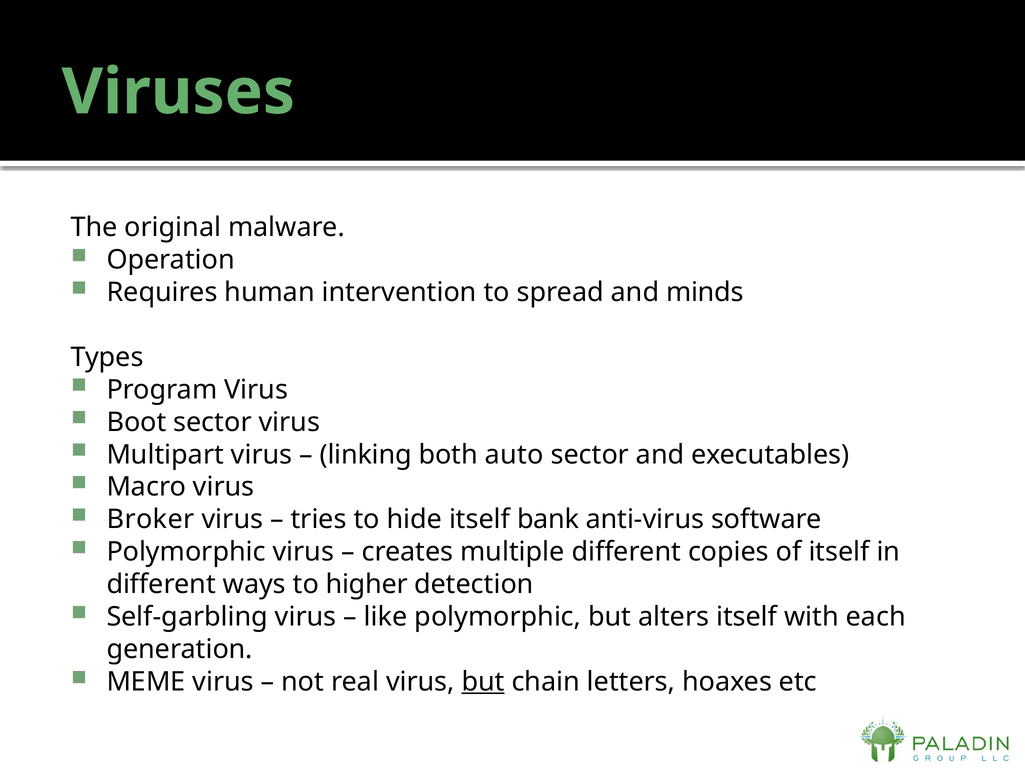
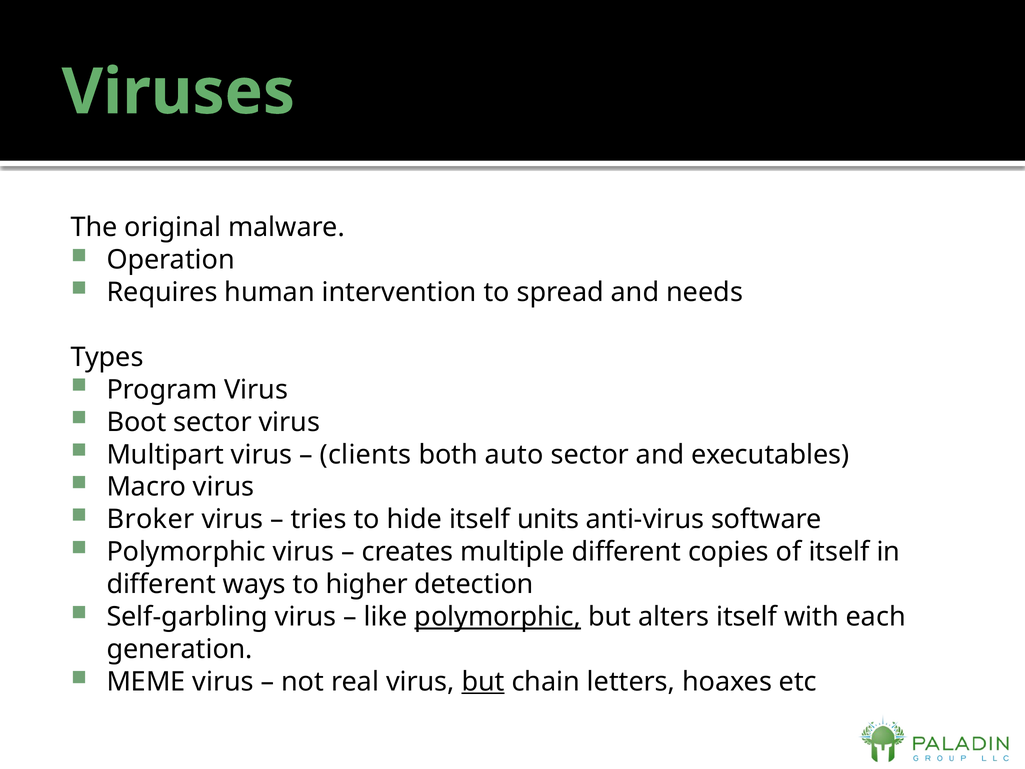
minds: minds -> needs (705, 292)
linking: linking -> clients (366, 454)
bank: bank -> units (548, 519)
polymorphic underline: none -> present (498, 617)
